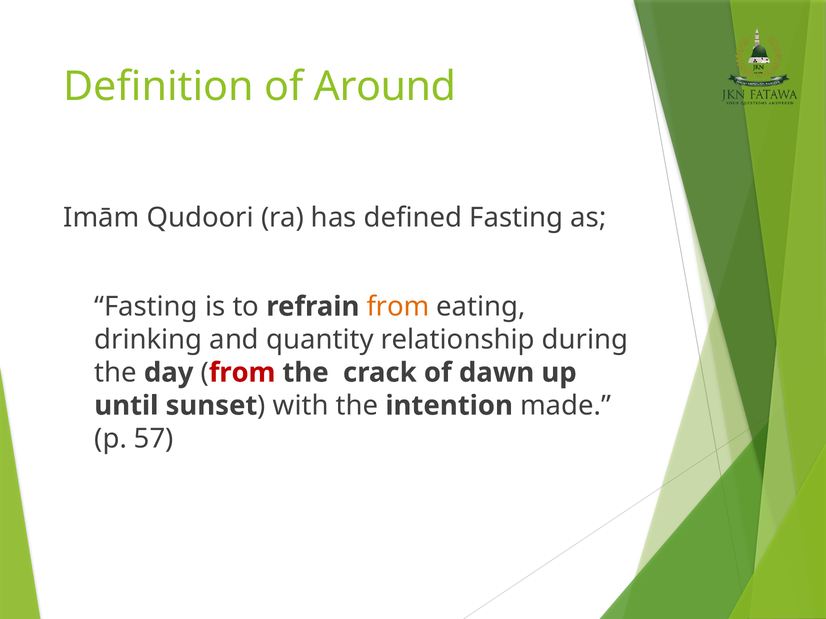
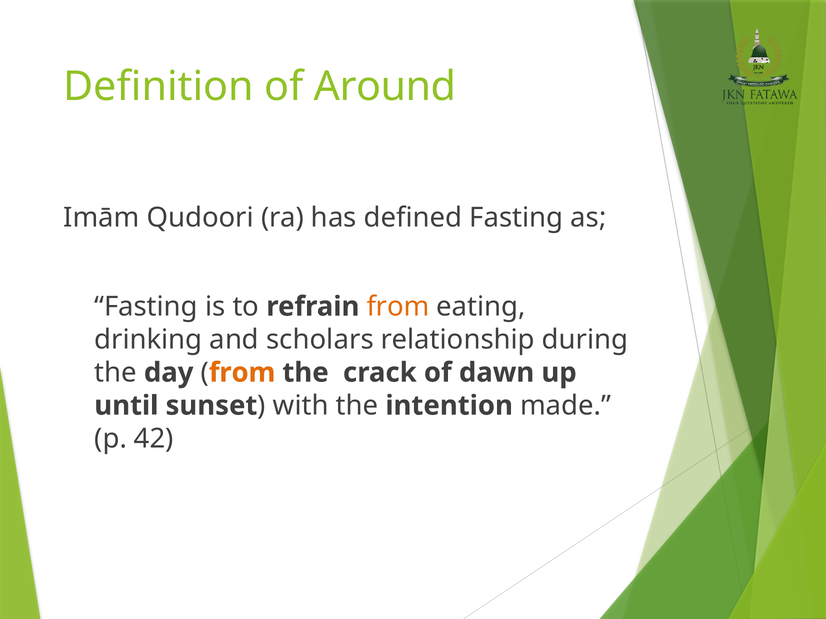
quantity: quantity -> scholars (320, 340)
from colour: red -> orange (242, 373)
57: 57 -> 42 (154, 439)
